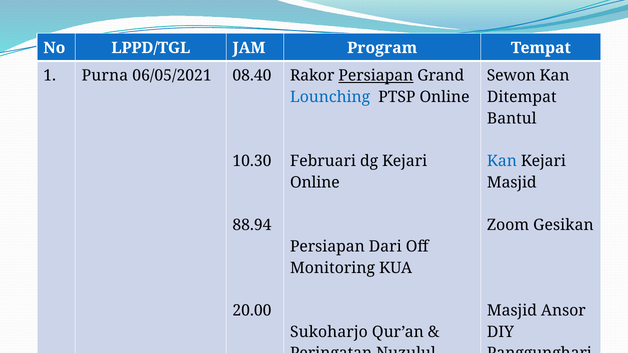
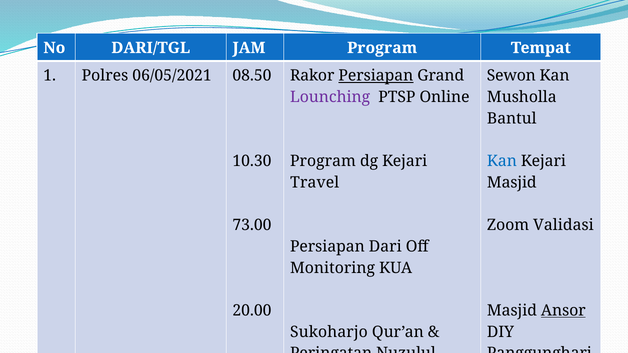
LPPD/TGL: LPPD/TGL -> DARI/TGL (151, 48)
Purna: Purna -> Polres (105, 76)
08.40: 08.40 -> 08.50 (252, 76)
Lounching colour: blue -> purple (330, 97)
Ditempat: Ditempat -> Musholla (522, 97)
Februari: Februari -> Program (323, 161)
Online: Online -> Travel (315, 183)
88.94: 88.94 -> 73.00 (252, 225)
Gesikan: Gesikan -> Validasi (563, 225)
Ansor underline: none -> present (563, 311)
